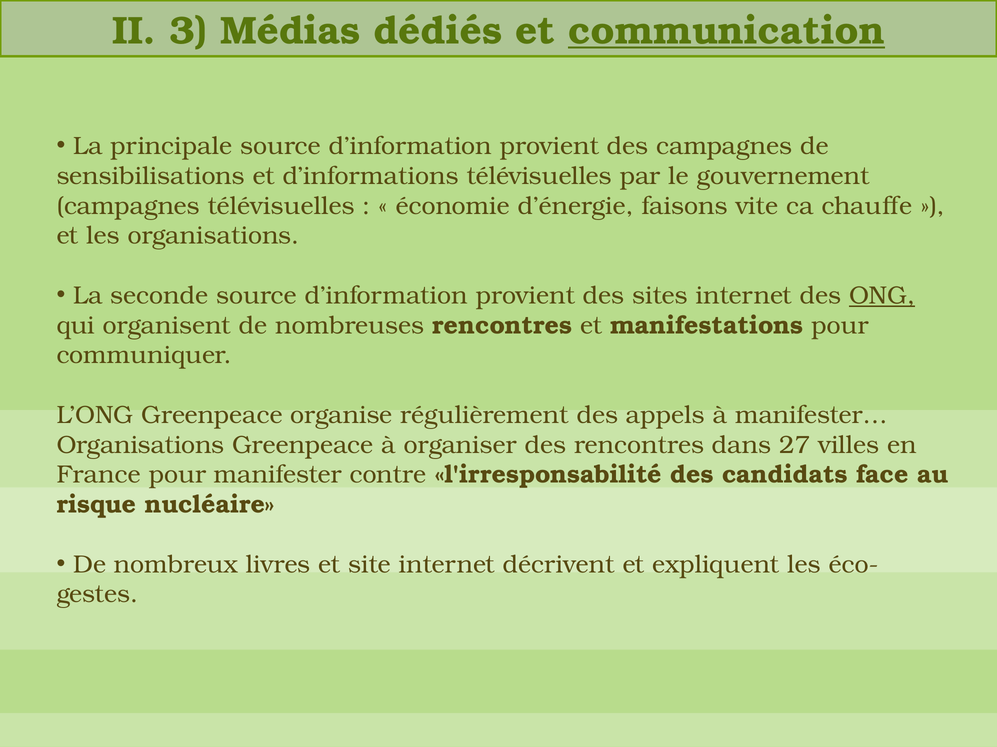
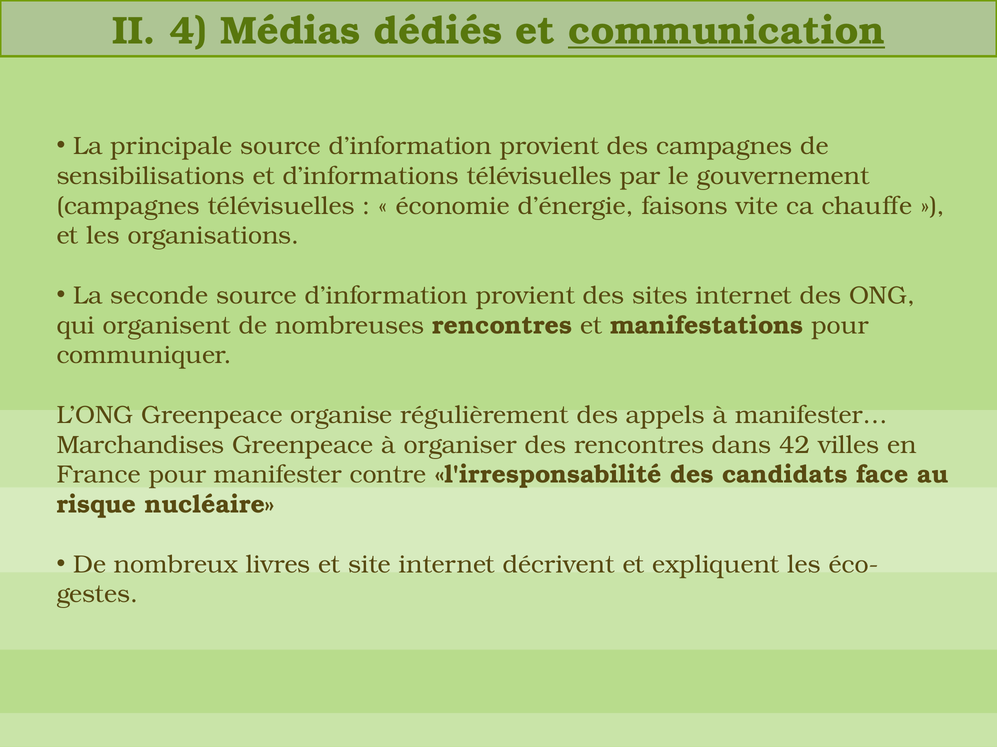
3: 3 -> 4 (188, 31)
ONG underline: present -> none (882, 296)
Organisations: Organisations -> Marchandises (140, 445)
27: 27 -> 42 (795, 445)
